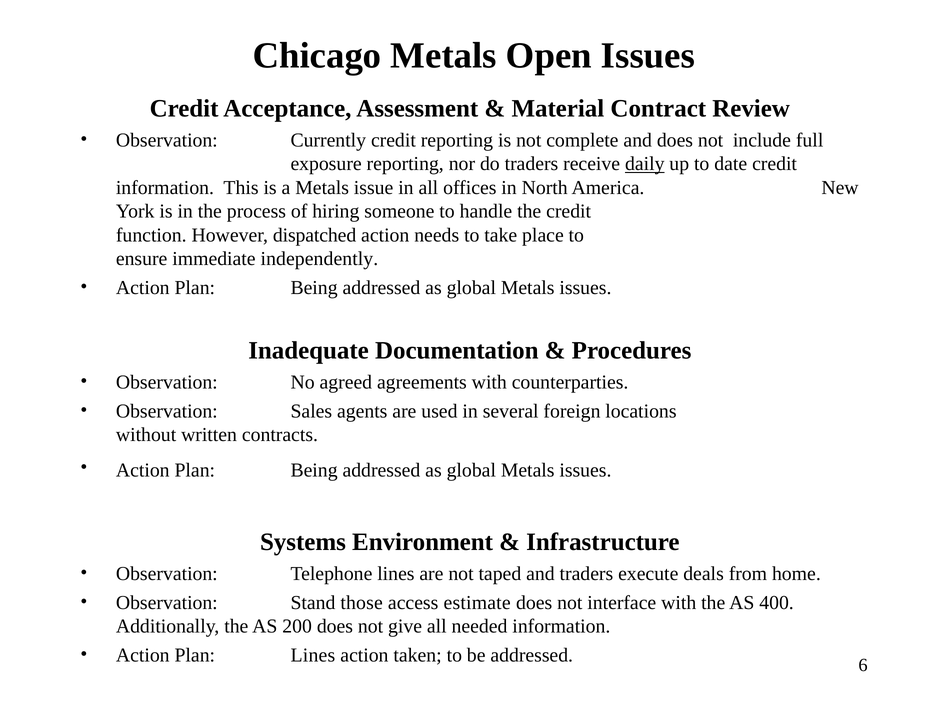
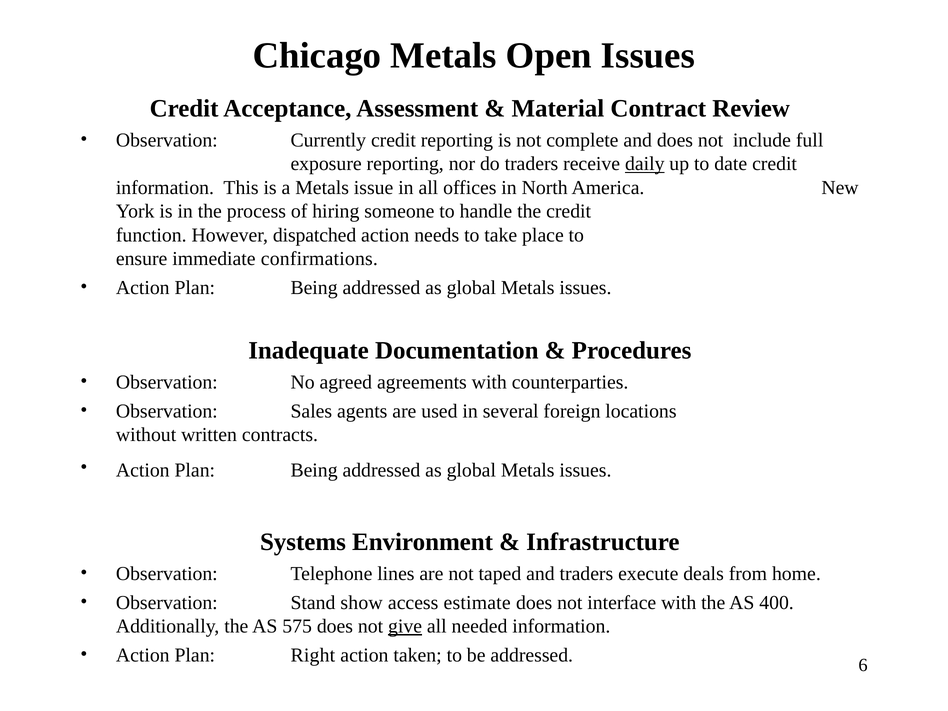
independently: independently -> confirmations (319, 259)
those: those -> show (362, 603)
200: 200 -> 575 (297, 626)
give underline: none -> present (405, 626)
Plan Lines: Lines -> Right (313, 655)
